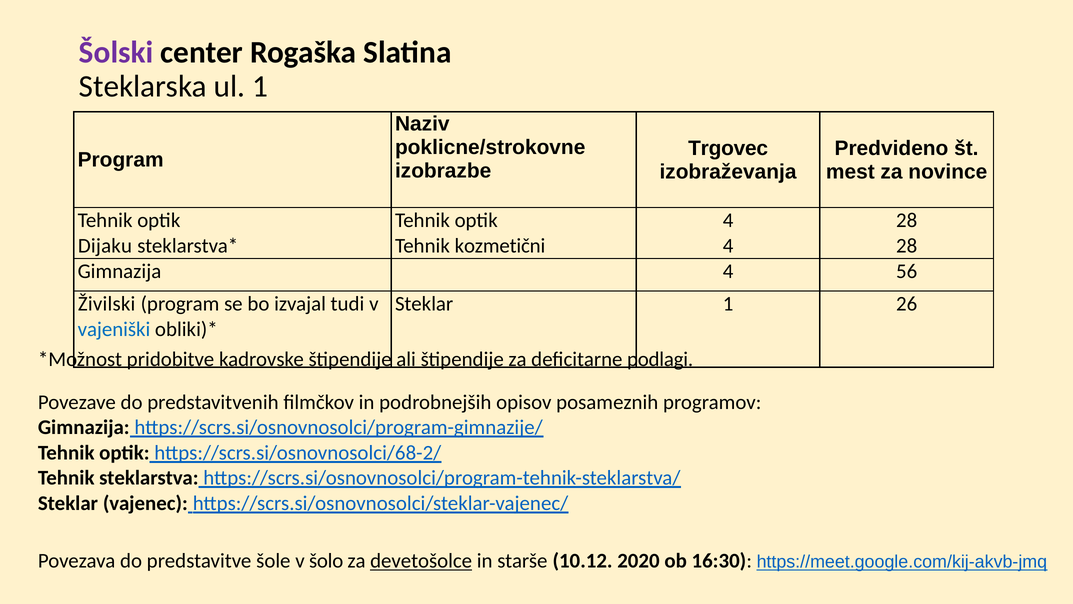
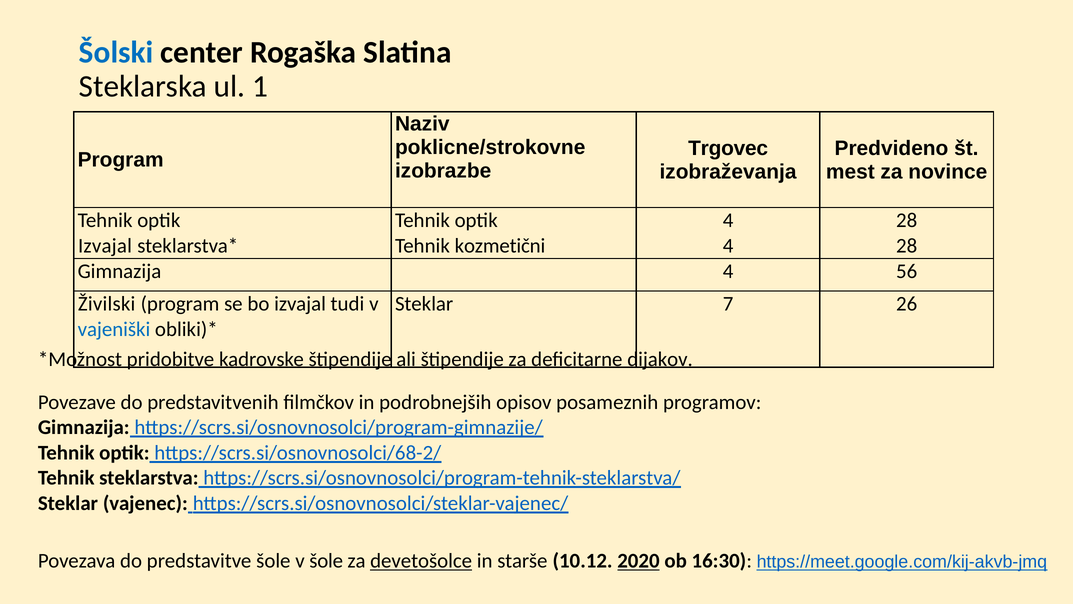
Šolski colour: purple -> blue (116, 52)
Dijaku: Dijaku -> Izvajal (105, 246)
Steklar 1: 1 -> 7 (728, 304)
podlagi: podlagi -> dijakov (660, 359)
v šolo: šolo -> šole (326, 561)
2020 underline: none -> present (638, 561)
